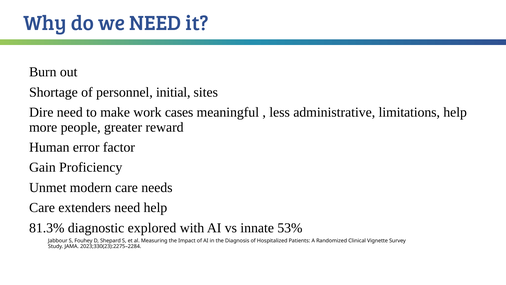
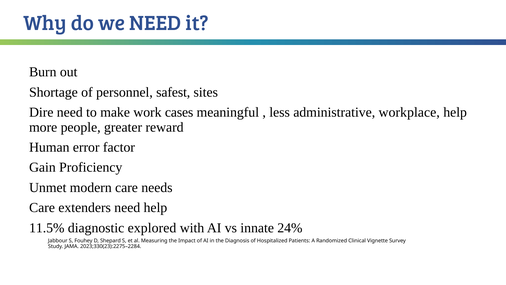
initial: initial -> safest (173, 92)
limitations: limitations -> workplace (409, 112)
81.3%: 81.3% -> 11.5% (47, 228)
53%: 53% -> 24% (290, 228)
